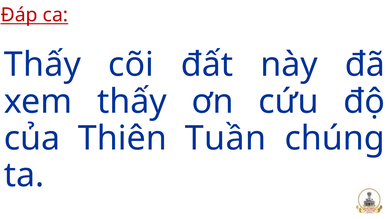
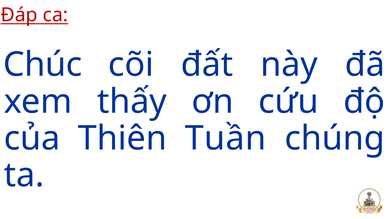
Thấy: Thấy -> Chúc (43, 65)
